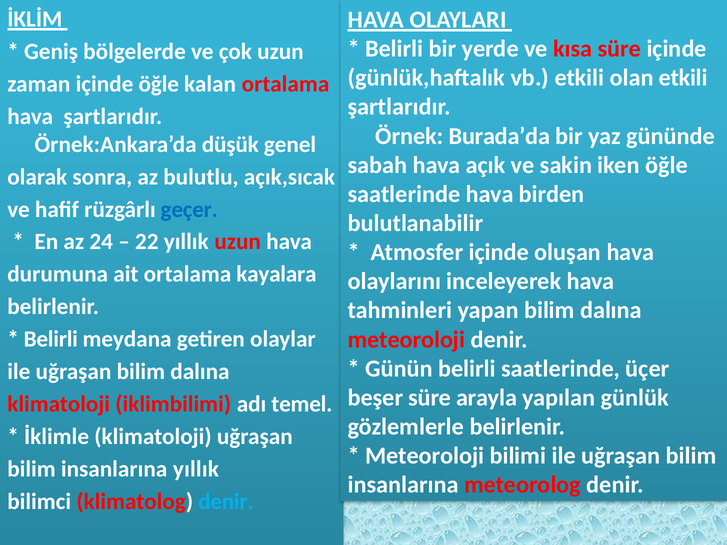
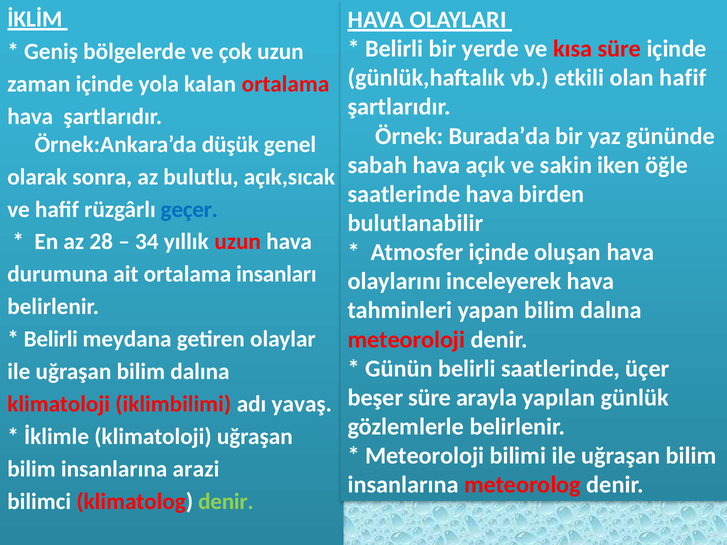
olan etkili: etkili -> hafif (683, 78)
içinde öğle: öğle -> yola (159, 84)
24: 24 -> 28 (101, 242)
22: 22 -> 34 (147, 242)
kayalara: kayalara -> insanları (276, 274)
temel: temel -> yavaş (302, 404)
insanlarına yıllık: yıllık -> arazi (196, 469)
denir colour: light blue -> light green (226, 502)
